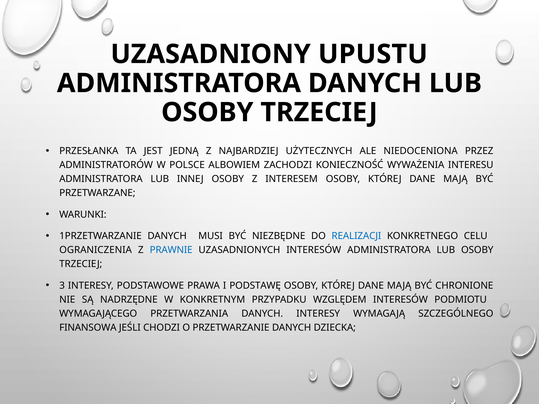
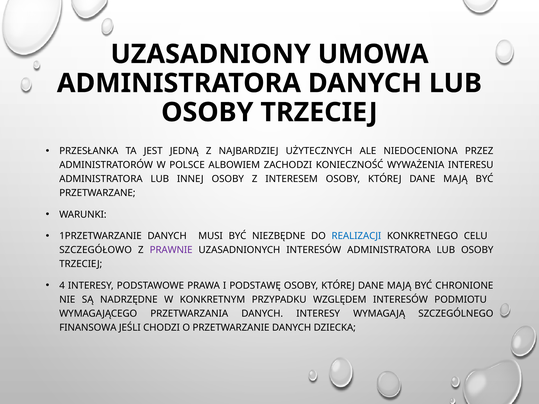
UPUSTU: UPUSTU -> UMOWA (373, 54)
OGRANICZENIA: OGRANICZENIA -> SZCZEGÓŁOWO (96, 250)
PRAWNIE colour: blue -> purple (171, 250)
3: 3 -> 4 (62, 286)
